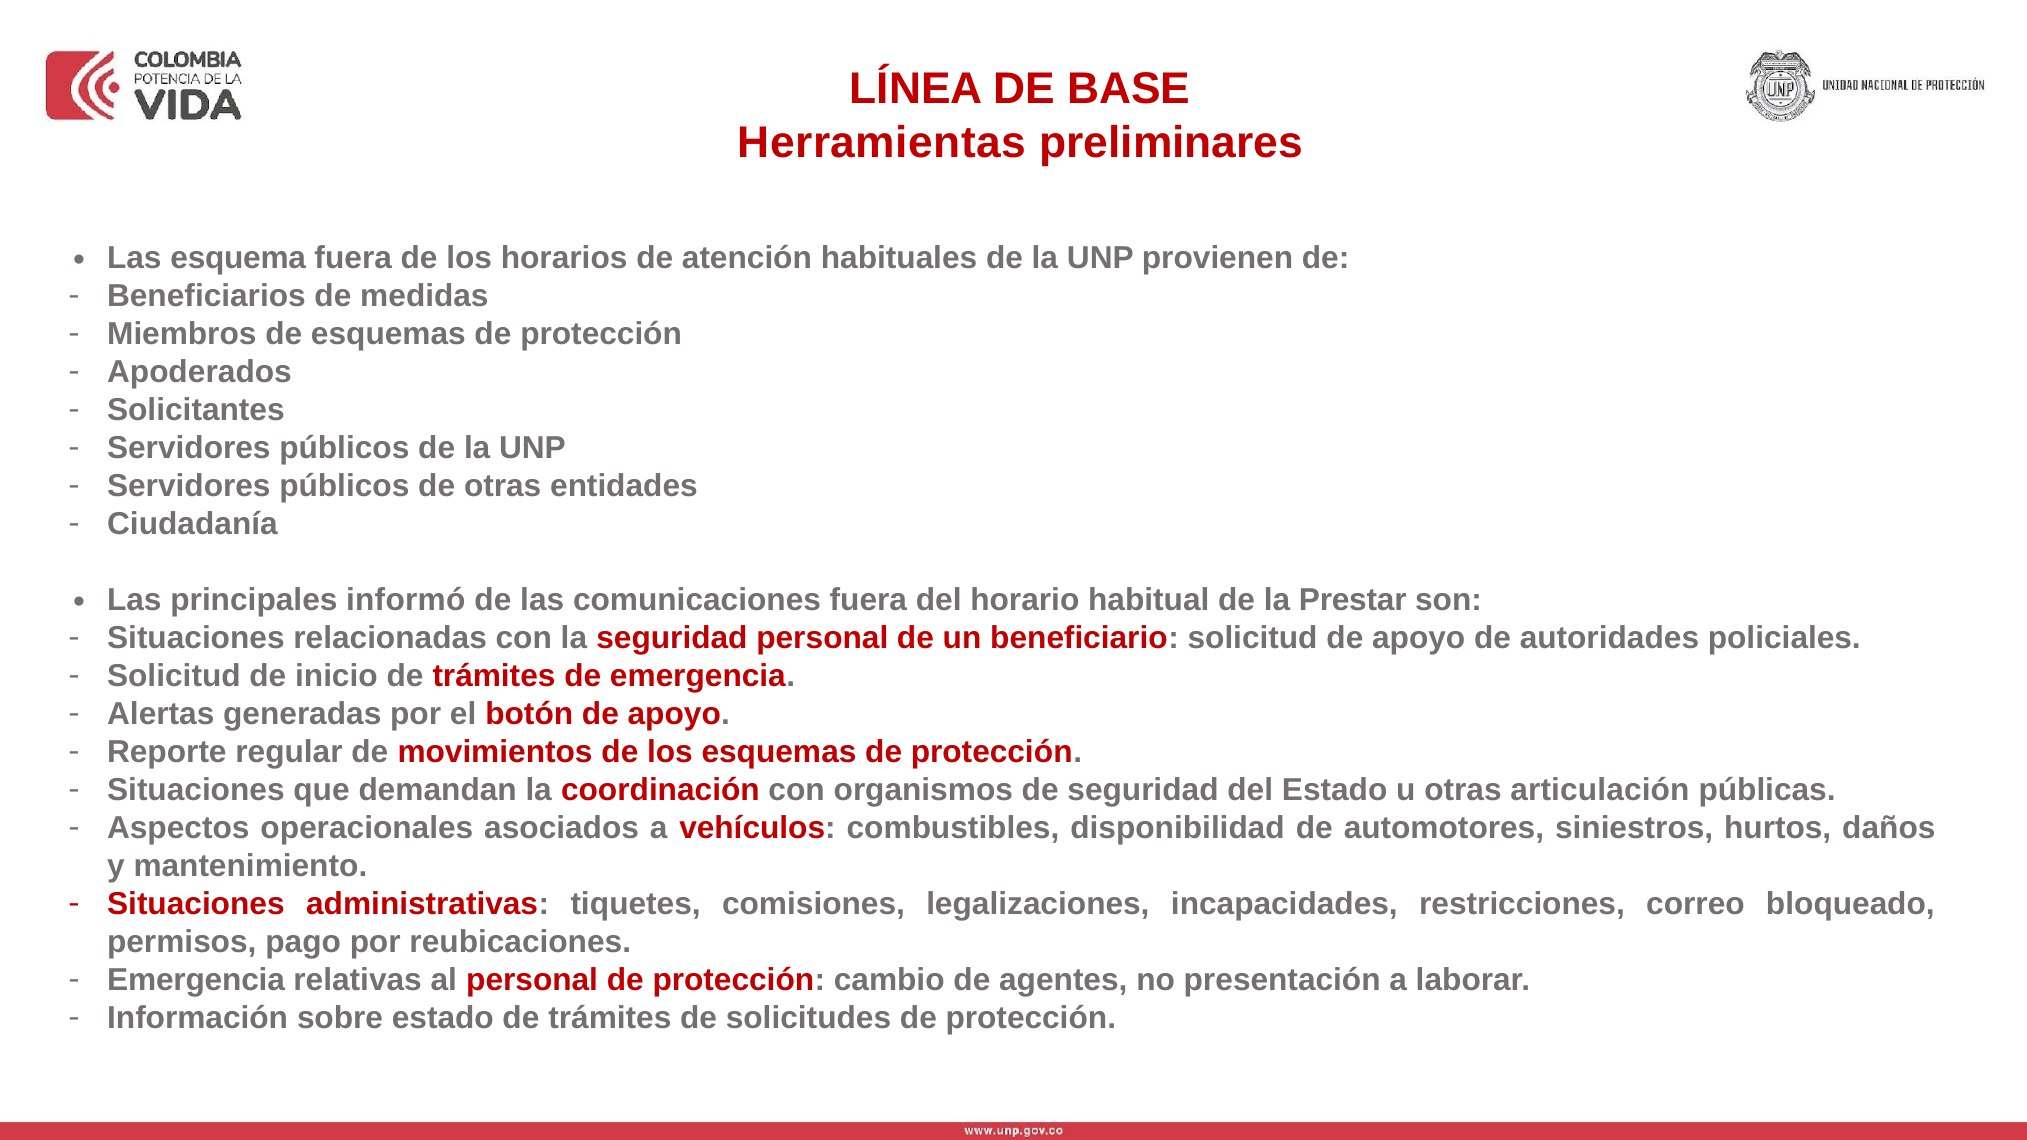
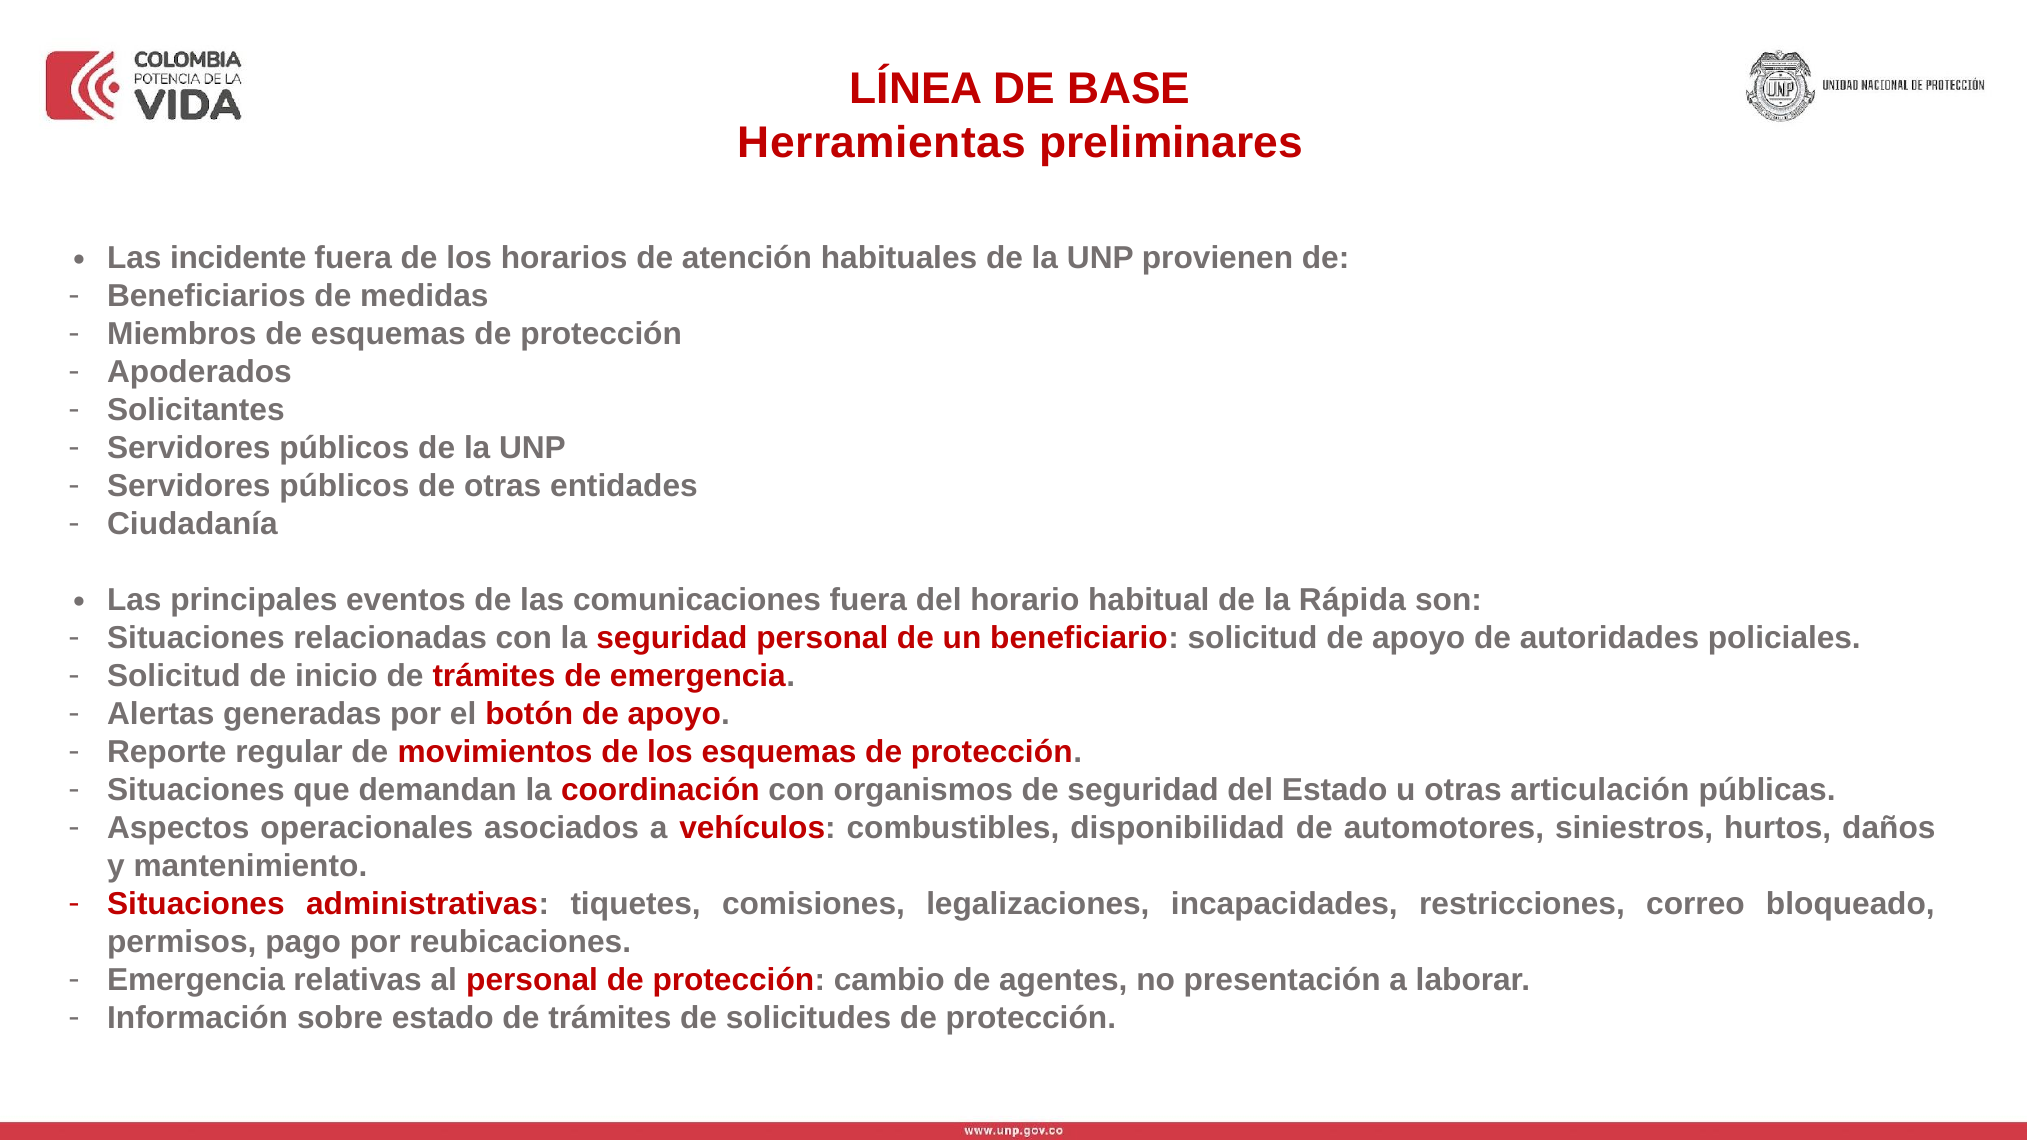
esquema: esquema -> incidente (238, 258)
informó: informó -> eventos (406, 600)
Prestar: Prestar -> Rápida (1352, 600)
